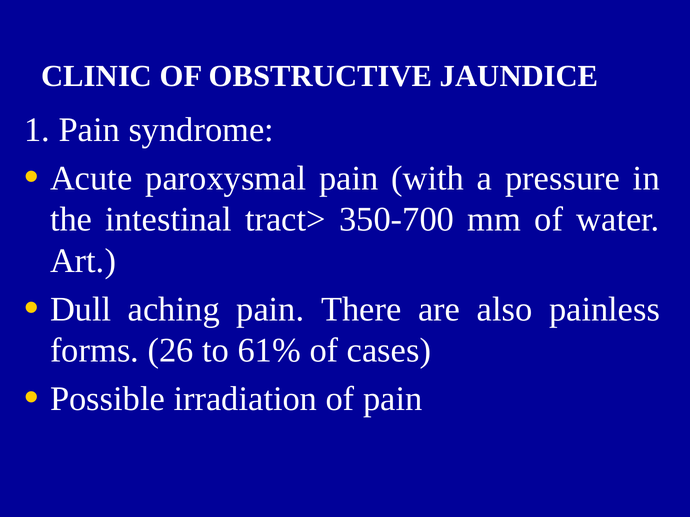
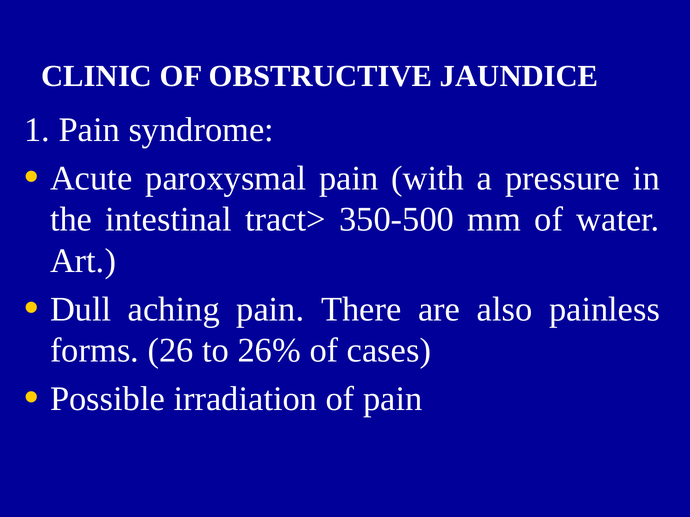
350-700: 350-700 -> 350-500 (397, 220)
61%: 61% -> 26% (269, 351)
